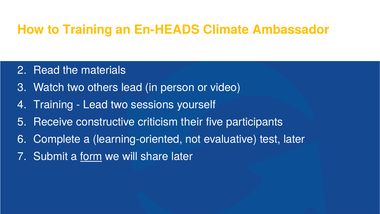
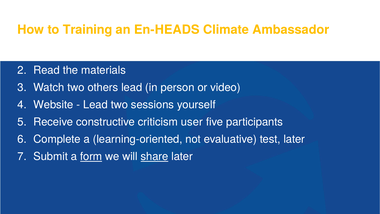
Training: Training -> Website (53, 105)
their: their -> user (192, 122)
share underline: none -> present (155, 156)
